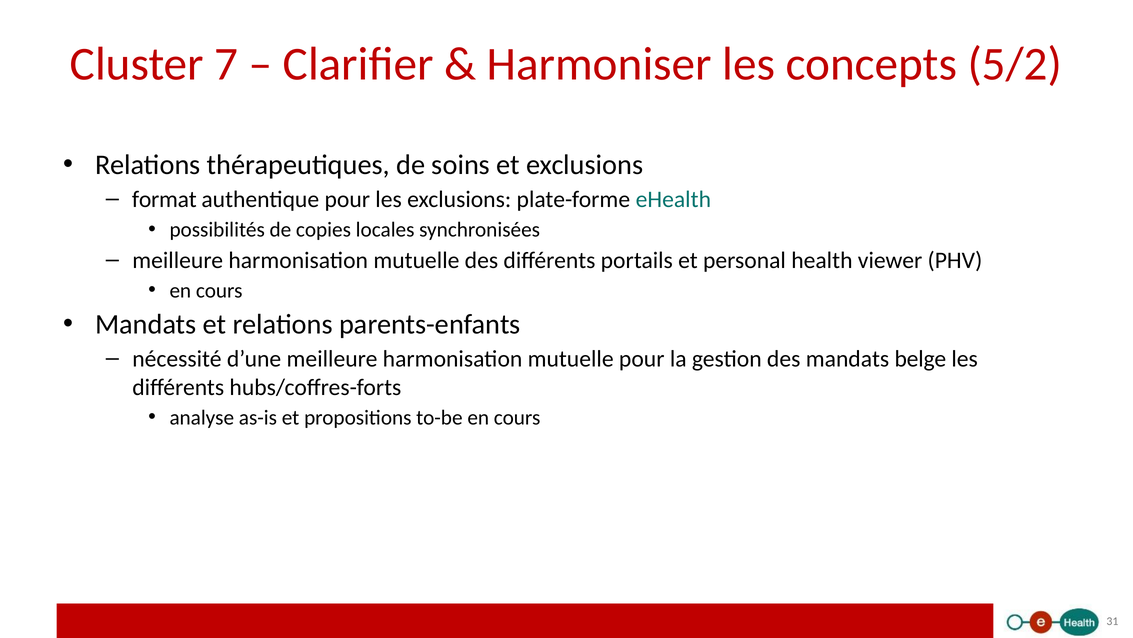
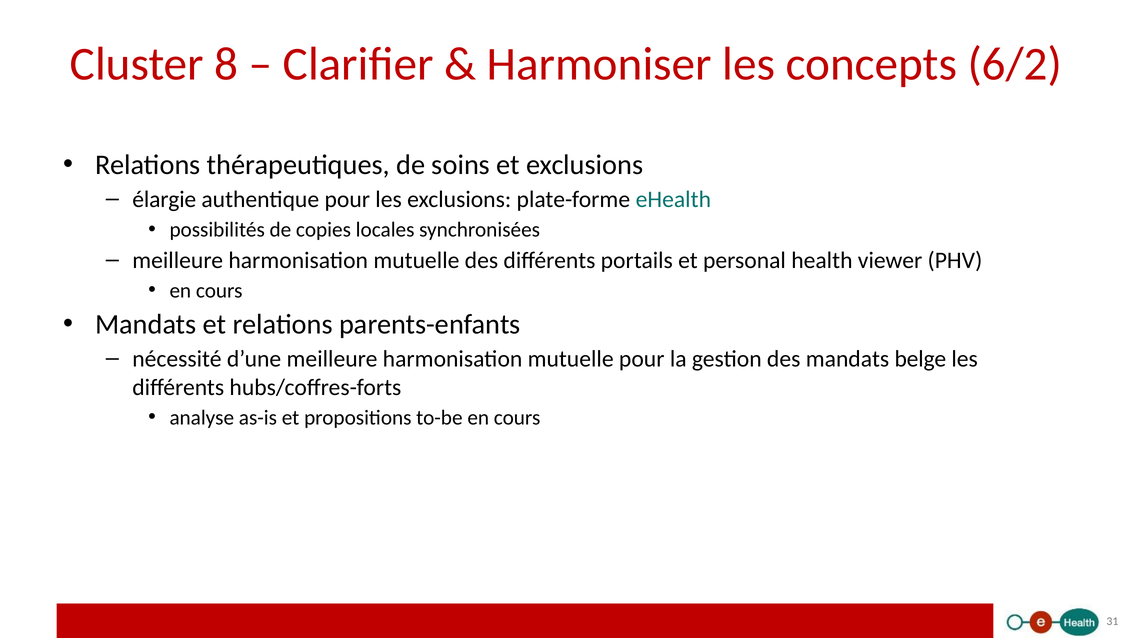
7: 7 -> 8 (226, 64)
5/2: 5/2 -> 6/2 (1015, 64)
format: format -> élargie (164, 199)
